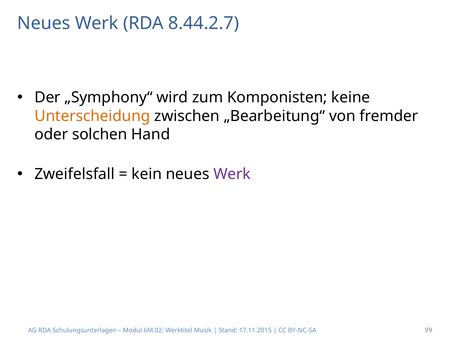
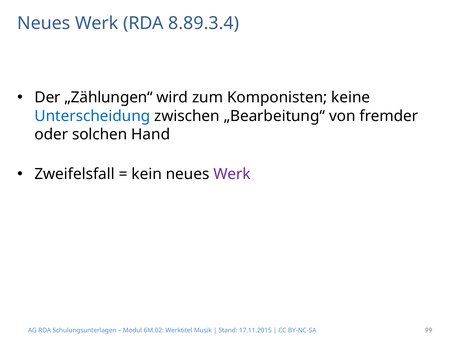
8.44.2.7: 8.44.2.7 -> 8.89.3.4 (204, 23)
„Symphony“: „Symphony“ -> „Zählungen“ (109, 98)
Unterscheidung colour: orange -> blue (92, 116)
